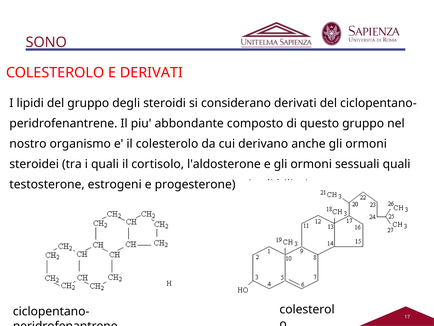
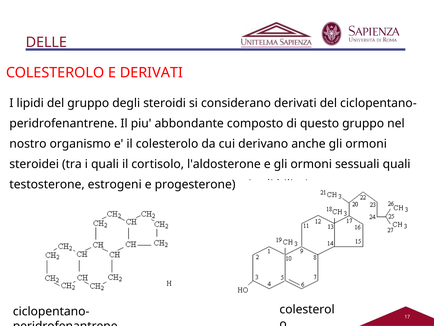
SONO: SONO -> DELLE (46, 42)
